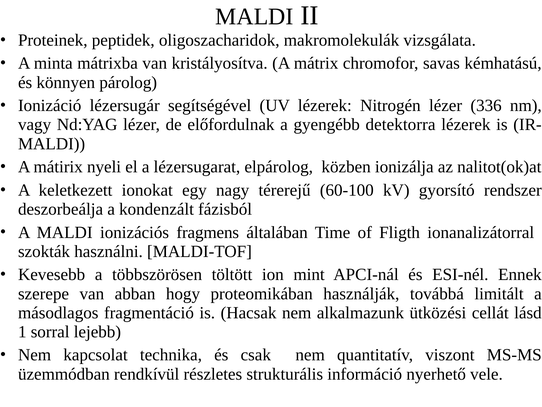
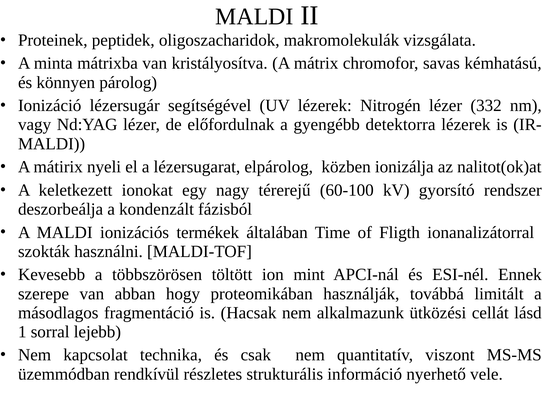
336: 336 -> 332 (486, 105)
fragmens: fragmens -> termékek (208, 232)
